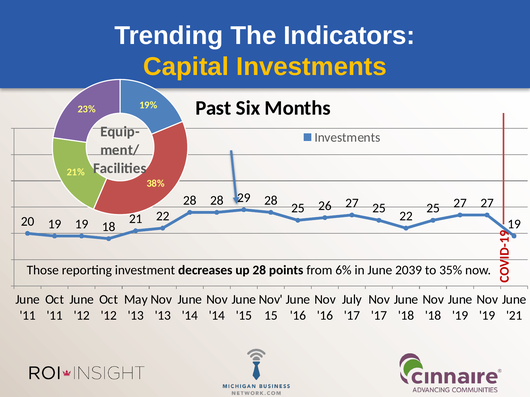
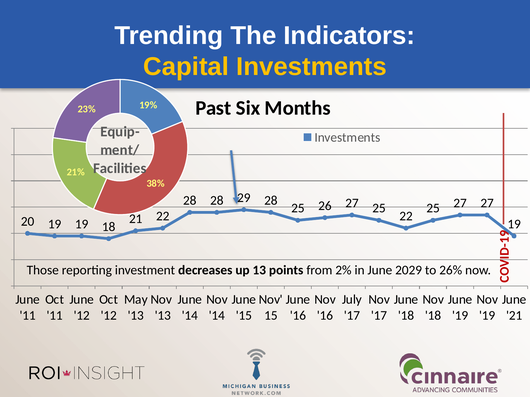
up 28: 28 -> 13 (259, 271)
6%: 6% -> 2% (343, 271)
2039: 2039 -> 2029 (409, 271)
35%: 35% -> 26% (451, 271)
